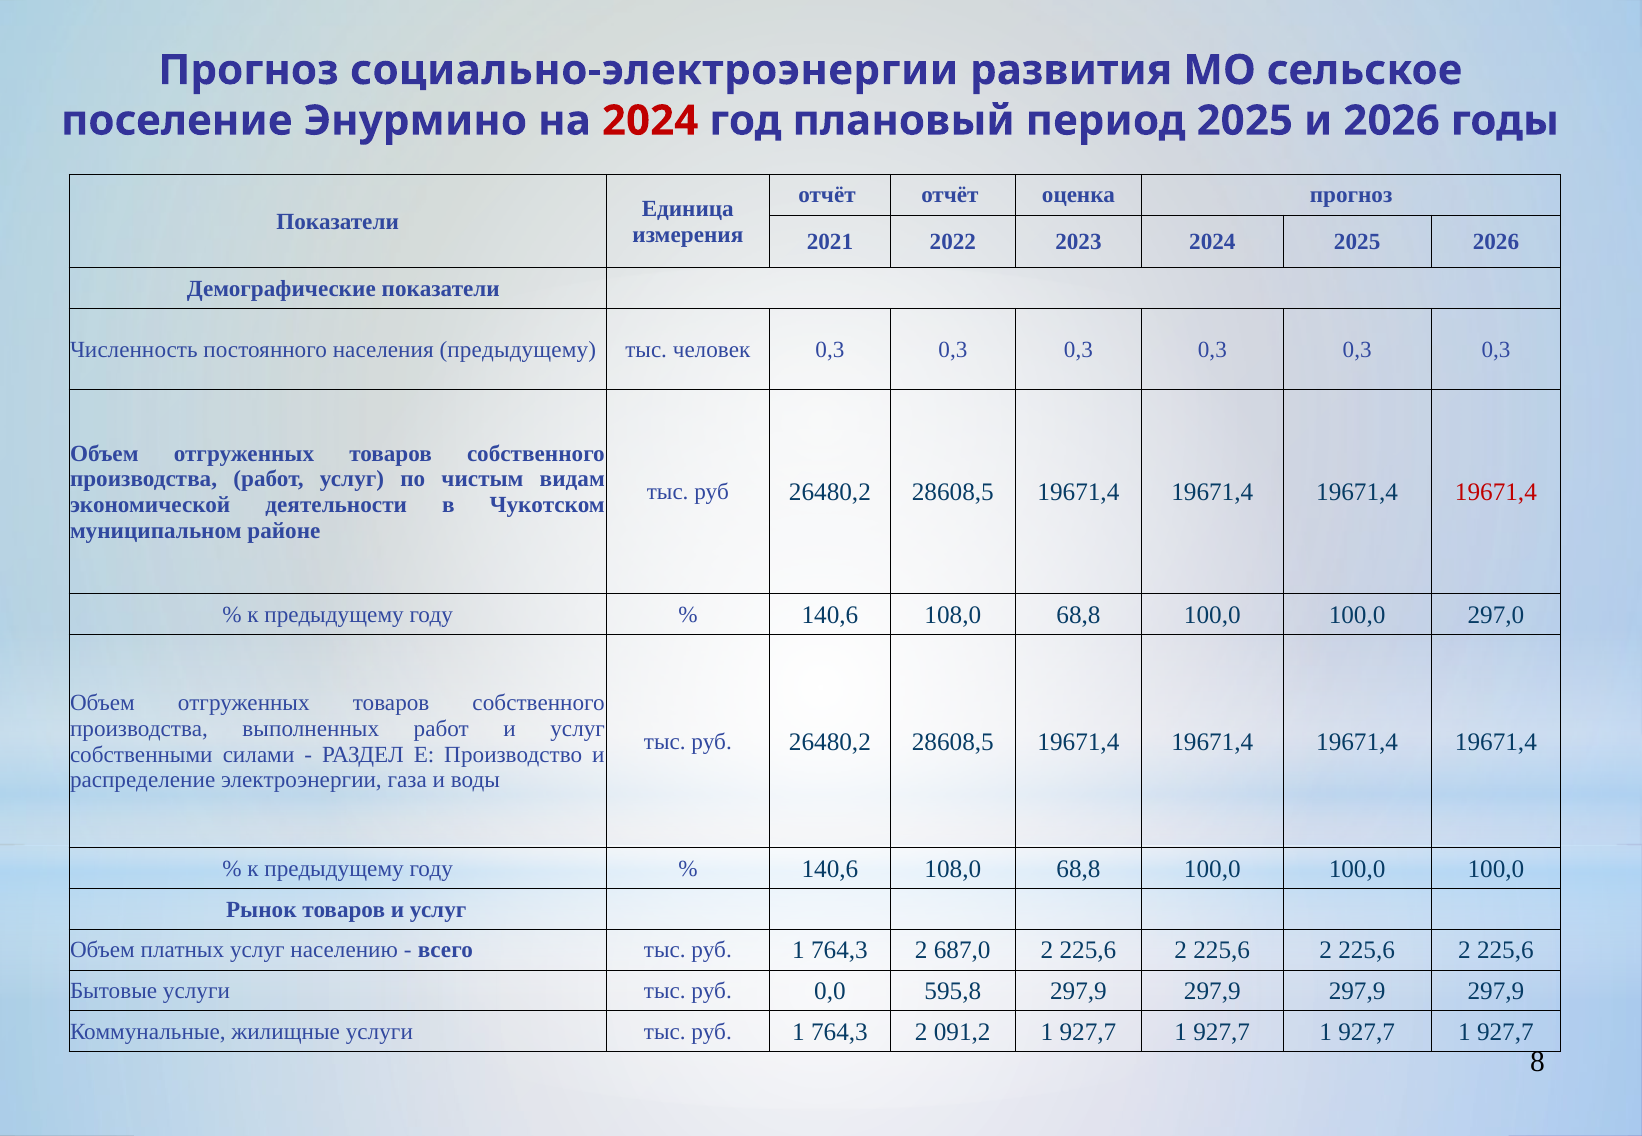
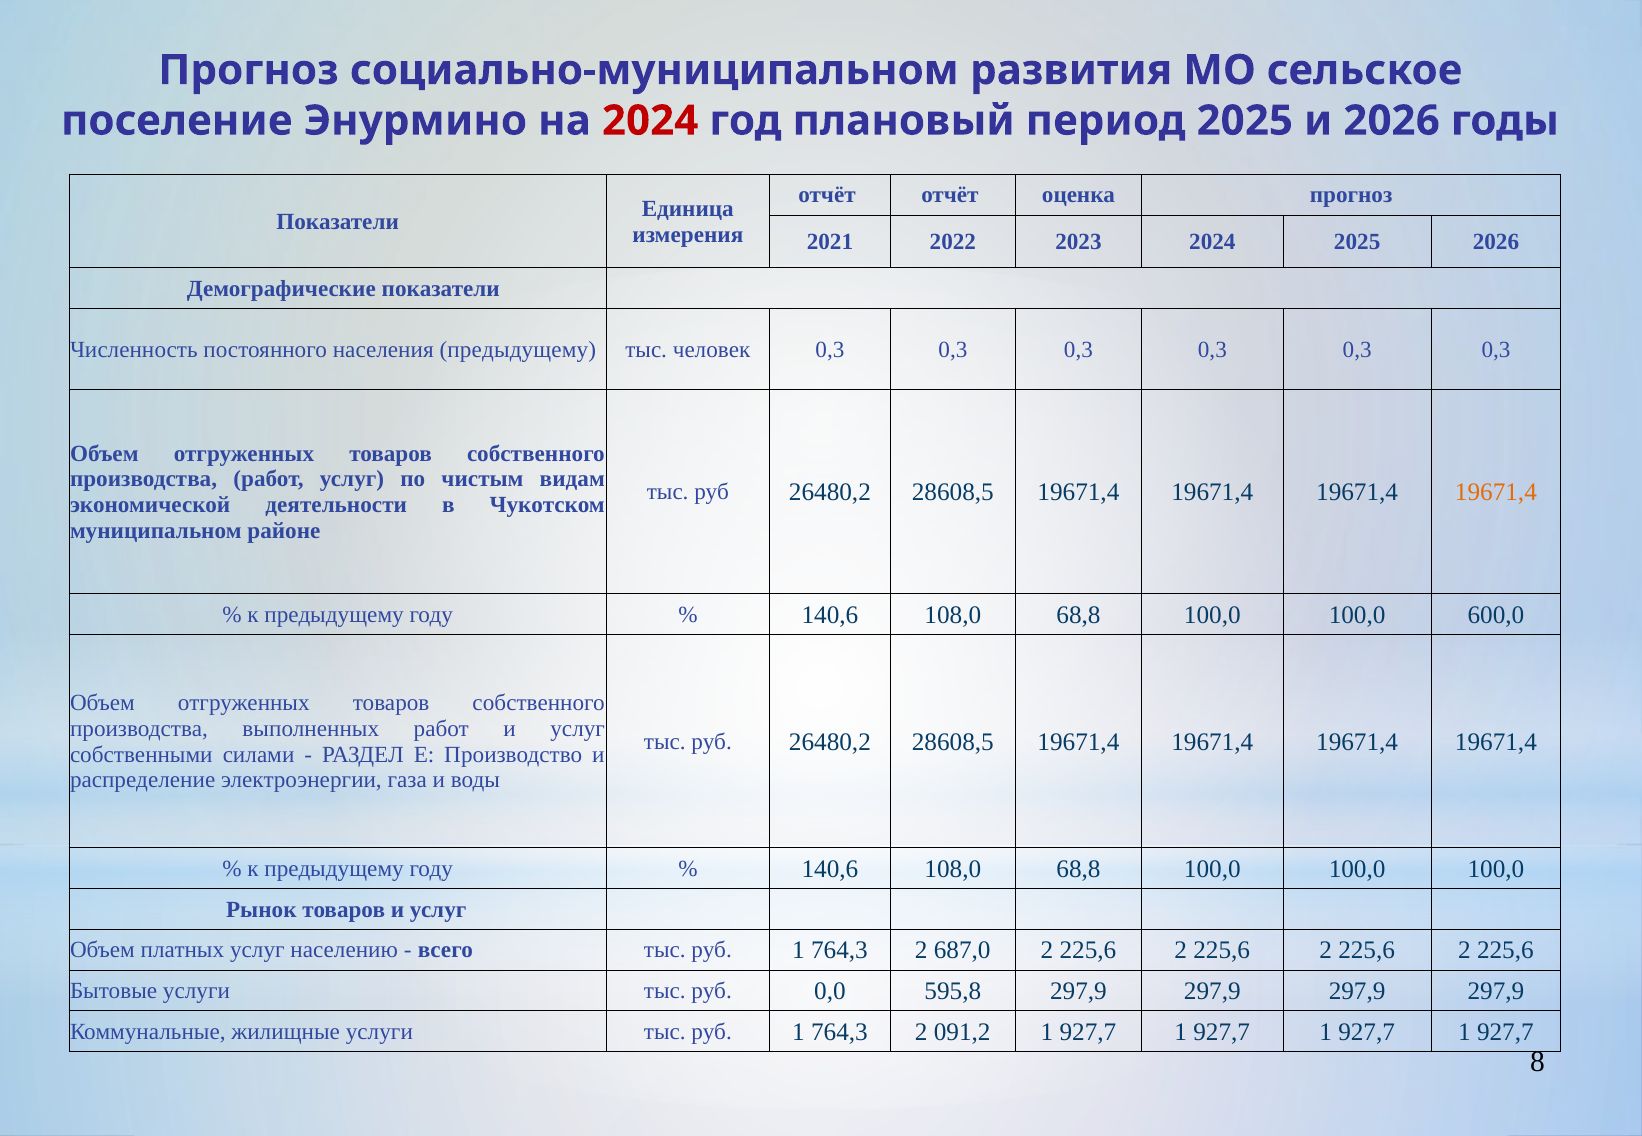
социально-электроэнергии: социально-электроэнергии -> социально-муниципальном (654, 70)
19671,4 colour: red -> orange (1496, 493)
297,0: 297,0 -> 600,0 (1496, 615)
